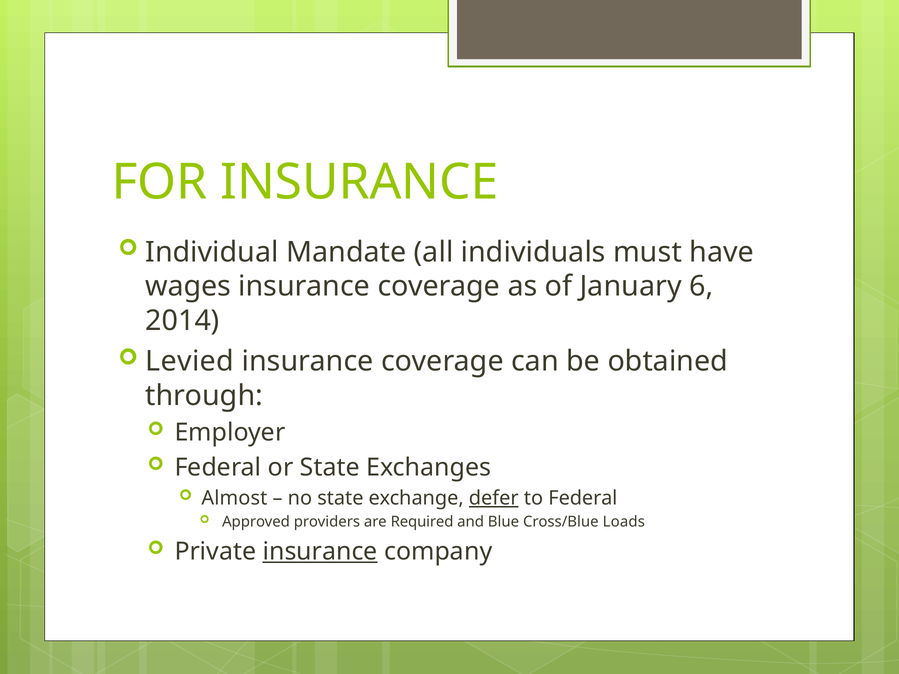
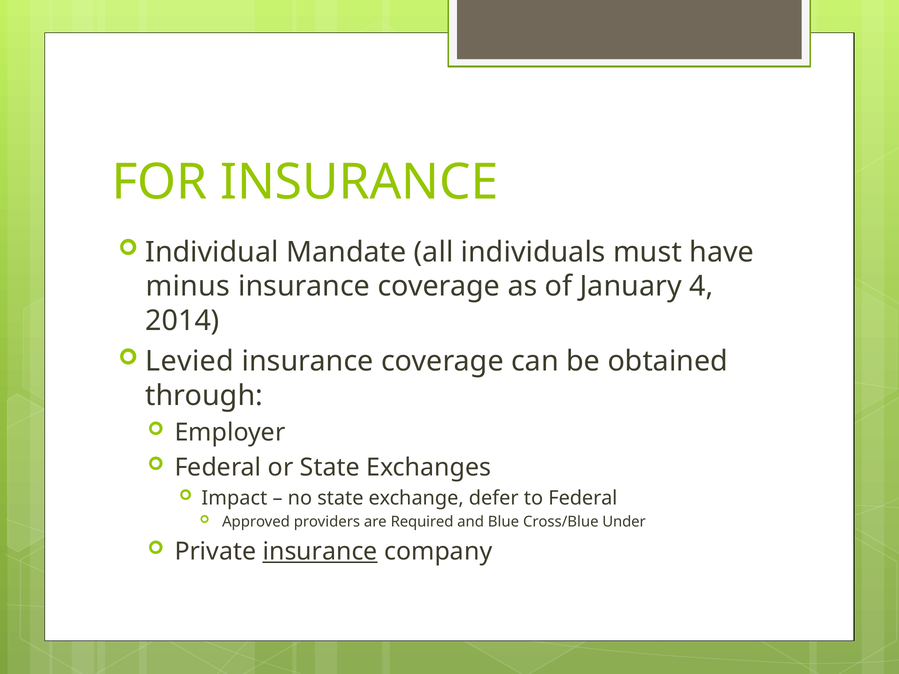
wages: wages -> minus (188, 287)
6: 6 -> 4 (701, 287)
Almost: Almost -> Impact (234, 498)
defer underline: present -> none (494, 498)
Loads: Loads -> Under (624, 522)
